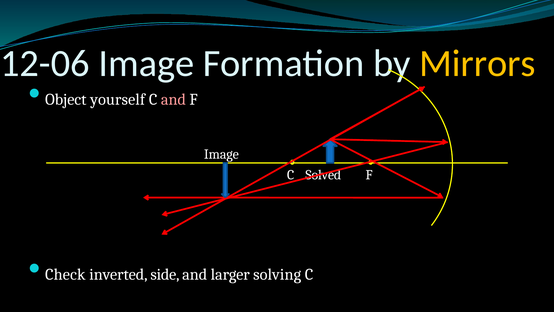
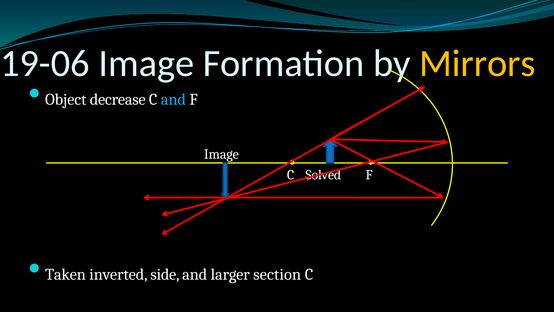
12-06: 12-06 -> 19-06 (45, 64)
yourself: yourself -> decrease (118, 99)
and colour: pink -> light blue (173, 99)
Check: Check -> Taken (65, 274)
solving: solving -> section (277, 274)
